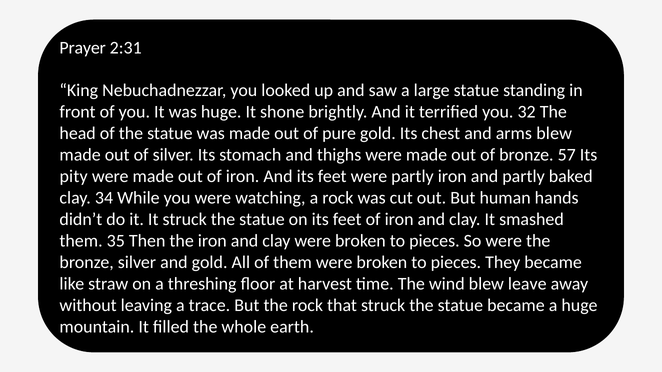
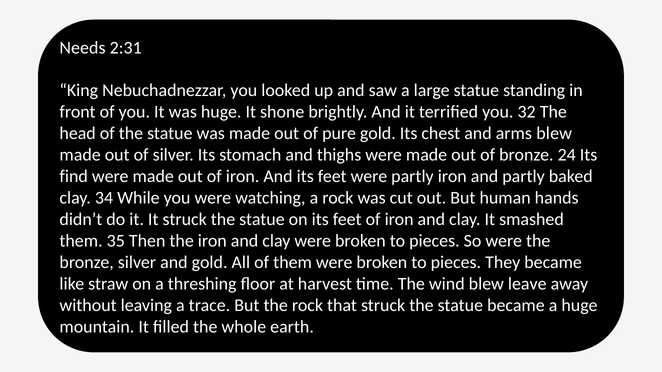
Prayer: Prayer -> Needs (83, 48)
57: 57 -> 24 (567, 155)
pity: pity -> find (74, 177)
